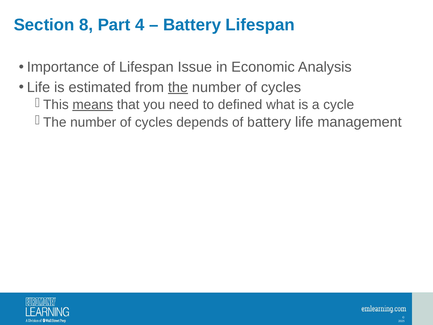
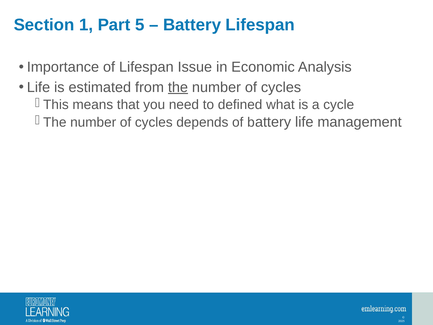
8: 8 -> 1 (86, 25)
4: 4 -> 5 (140, 25)
means underline: present -> none (93, 105)
